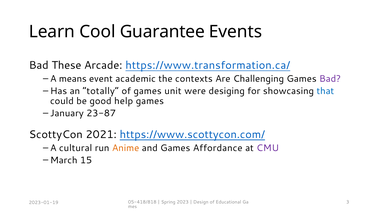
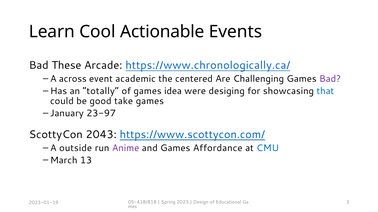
Guarantee: Guarantee -> Actionable (162, 32)
https://www.transformation.ca/: https://www.transformation.ca/ -> https://www.chronologically.ca/ (208, 65)
means: means -> across (73, 79)
contexts: contexts -> centered (194, 79)
unit: unit -> idea (173, 91)
help: help -> take (124, 101)
23-87: 23-87 -> 23-97 (101, 114)
2021: 2021 -> 2043 (101, 135)
cultural: cultural -> outside (76, 148)
Anime colour: orange -> purple (126, 148)
CMU colour: purple -> blue (268, 148)
15: 15 -> 13 (86, 161)
